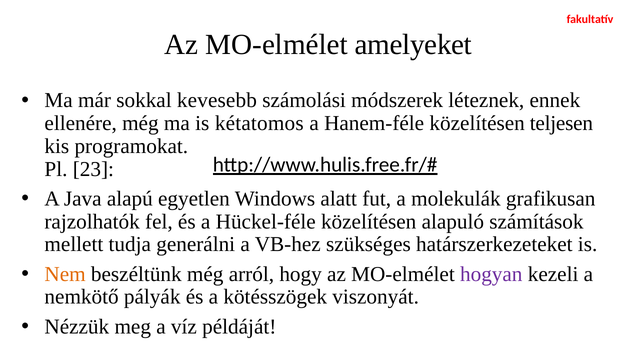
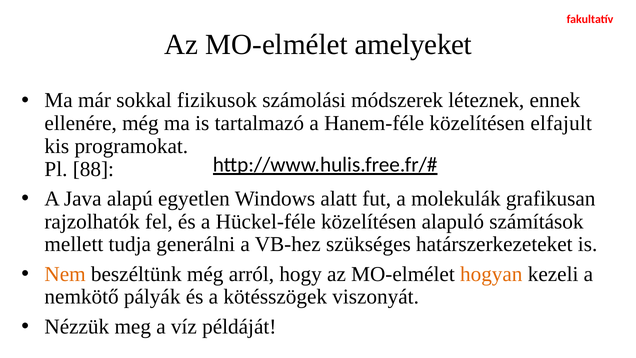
kevesebb: kevesebb -> fizikusok (217, 100)
kétatomos: kétatomos -> tartalmazó (259, 123)
teljesen: teljesen -> elfajult (561, 123)
23: 23 -> 88 (93, 169)
hogyan colour: purple -> orange (491, 274)
